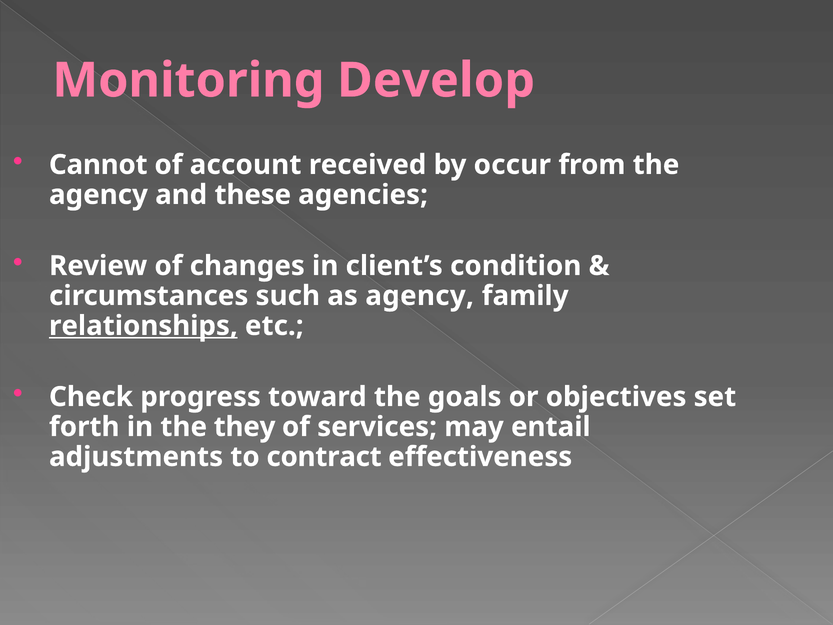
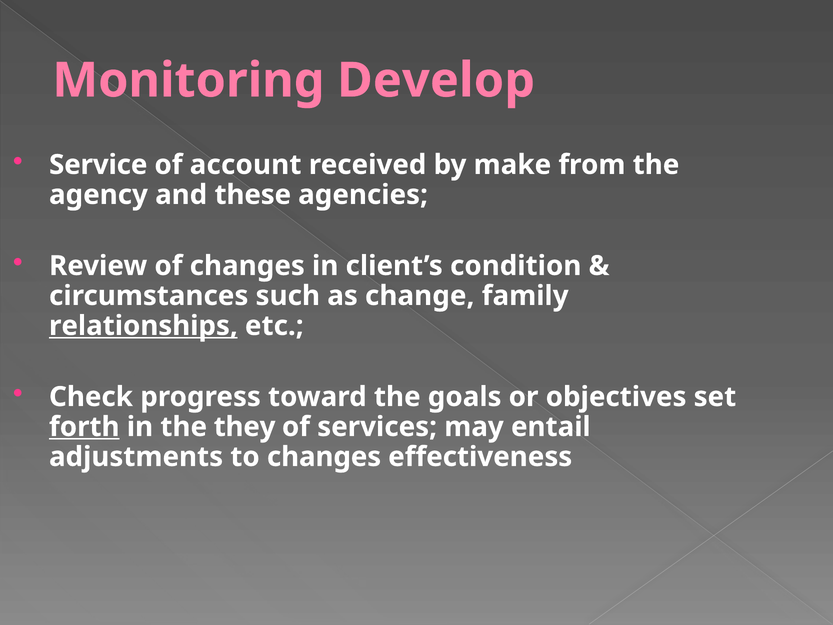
Cannot: Cannot -> Service (98, 165)
occur: occur -> make (512, 165)
as agency: agency -> change (420, 296)
forth underline: none -> present (84, 427)
to contract: contract -> changes (324, 457)
